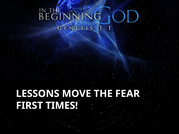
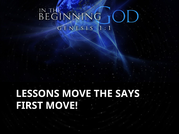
FEAR: FEAR -> SAYS (127, 94)
FIRST TIMES: TIMES -> MOVE (62, 106)
